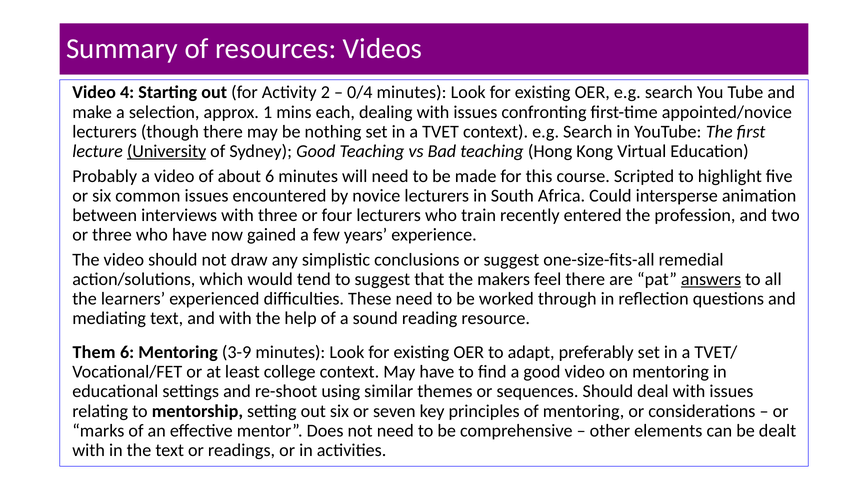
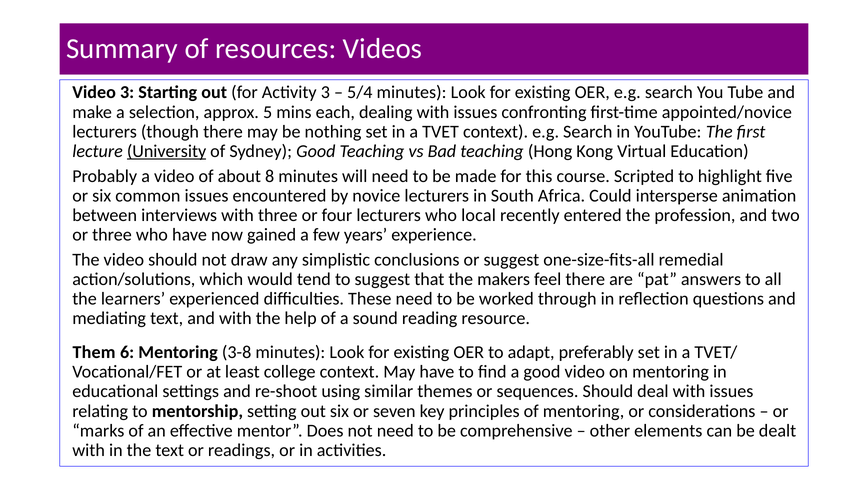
Video 4: 4 -> 3 (127, 93)
Activity 2: 2 -> 3 (325, 93)
0/4: 0/4 -> 5/4 (360, 93)
1: 1 -> 5 (268, 112)
about 6: 6 -> 8 (270, 176)
train: train -> local (479, 215)
answers underline: present -> none (711, 279)
3-9: 3-9 -> 3-8 (237, 353)
